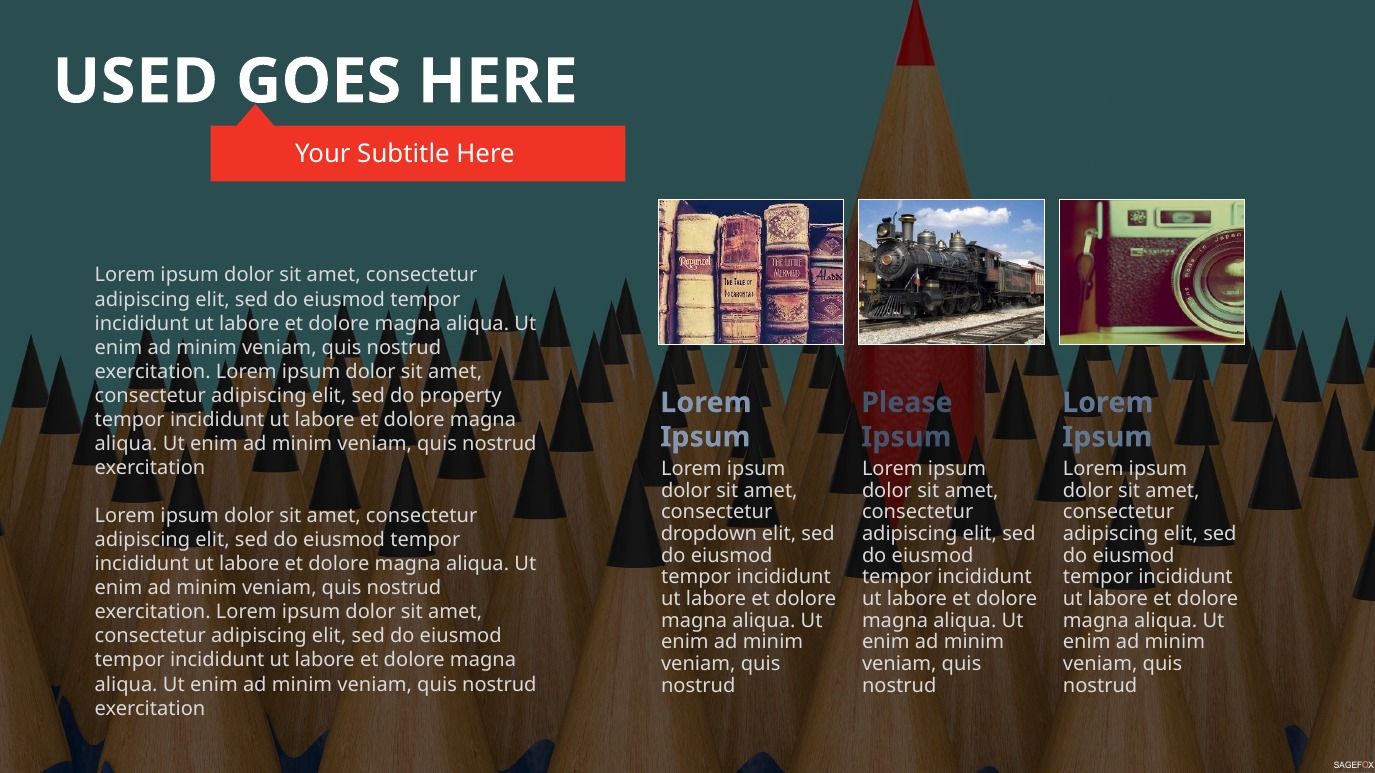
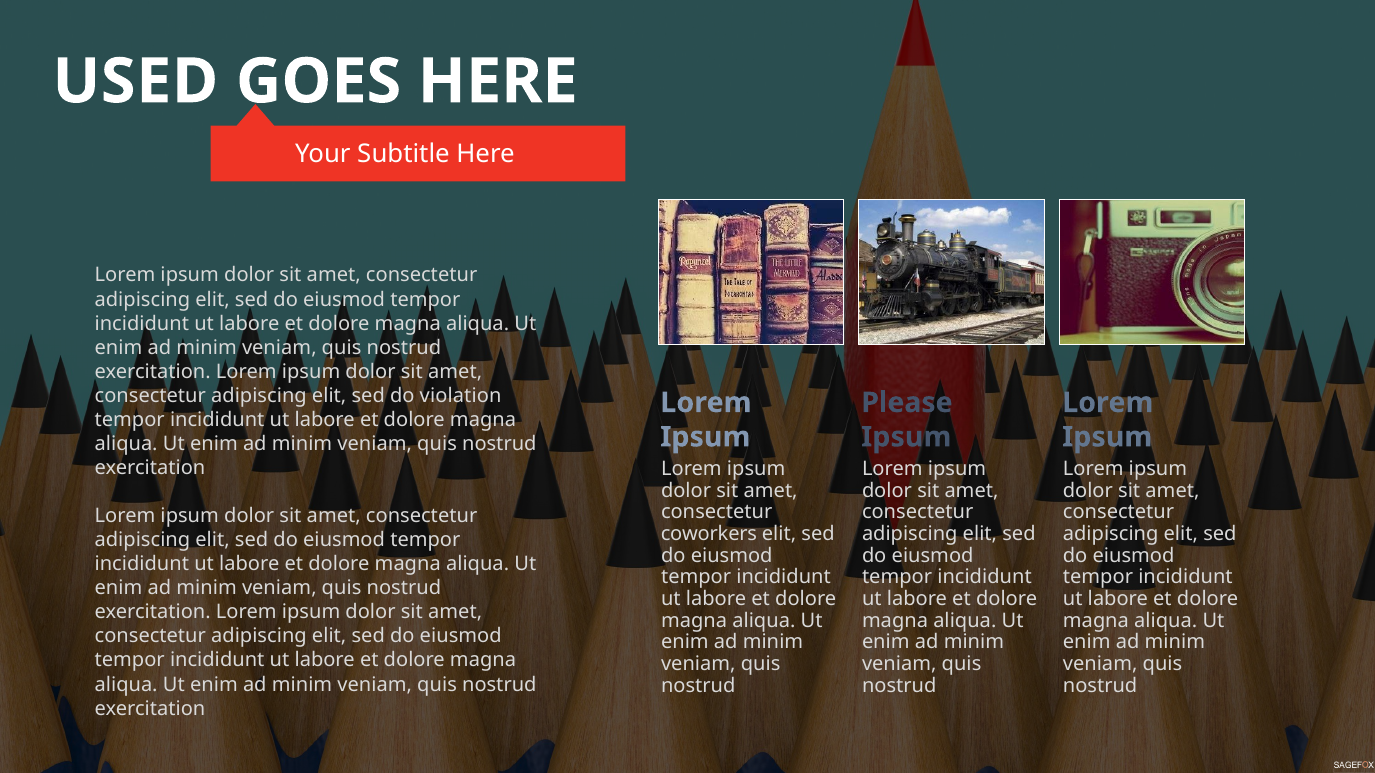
property: property -> violation (461, 396)
dropdown: dropdown -> coworkers (709, 534)
